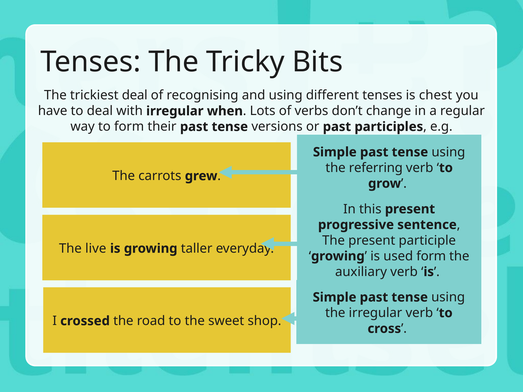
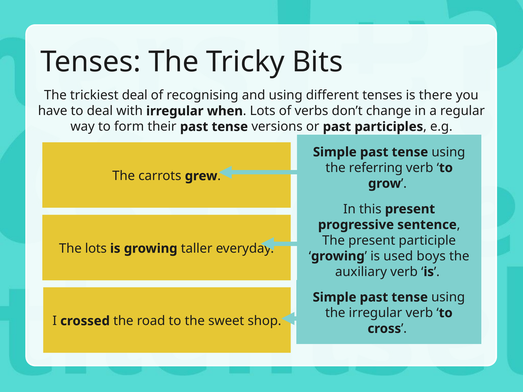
chest: chest -> there (436, 95)
The live: live -> lots (96, 249)
used form: form -> boys (431, 256)
